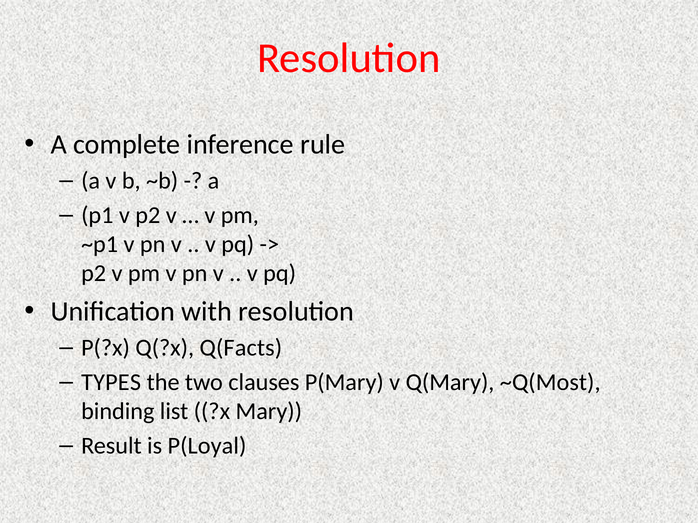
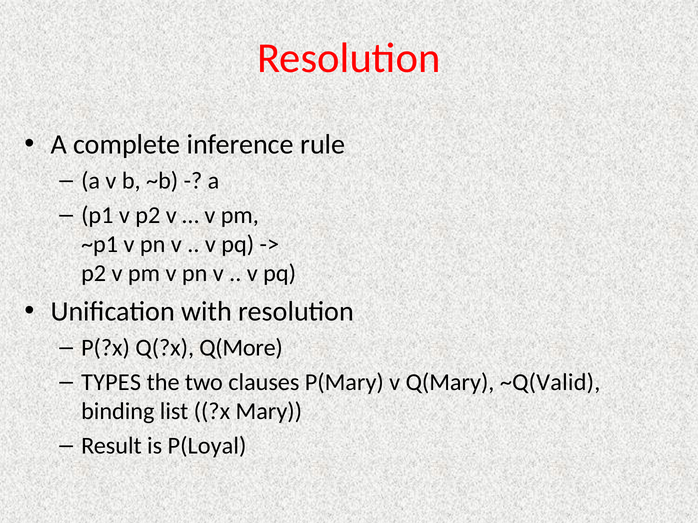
Q(Facts: Q(Facts -> Q(More (241, 348)
~Q(Most: ~Q(Most -> ~Q(Valid (550, 383)
